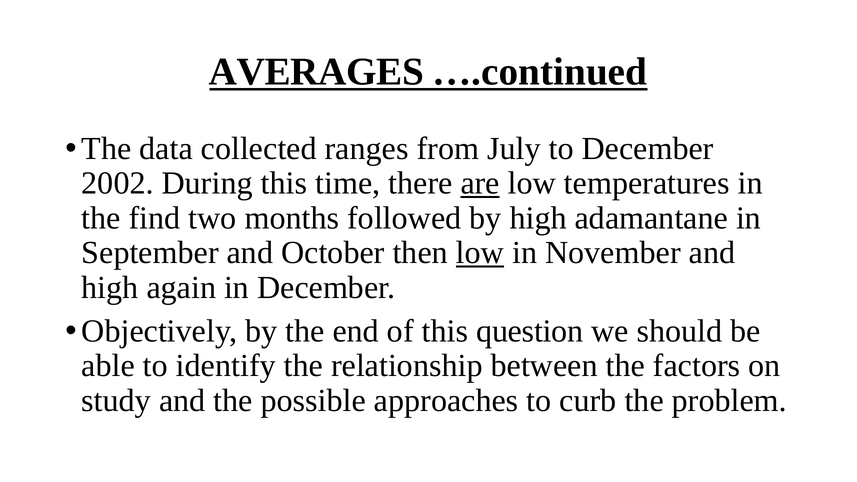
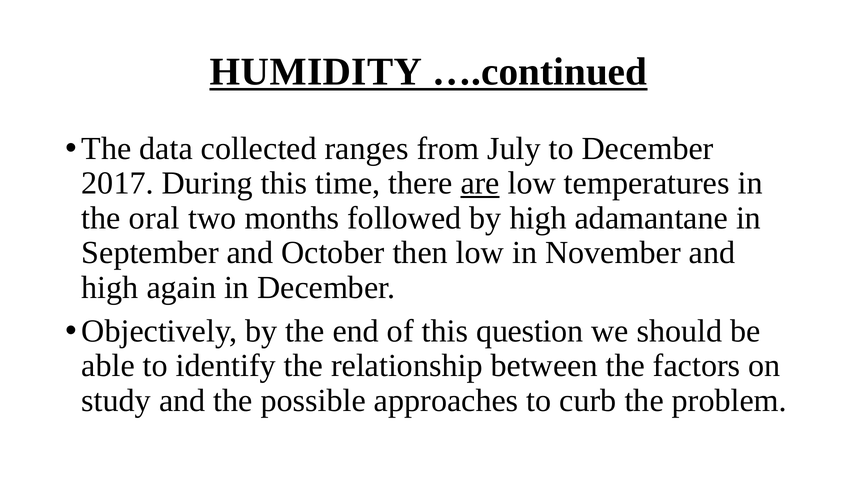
AVERAGES: AVERAGES -> HUMIDITY (316, 72)
2002: 2002 -> 2017 (118, 183)
find: find -> oral (154, 218)
low underline: present -> none (480, 253)
